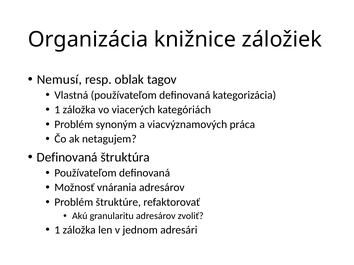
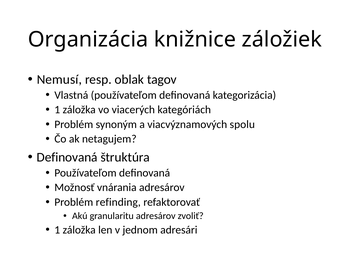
práca: práca -> spolu (242, 125)
štruktúre: štruktúre -> refinding (118, 203)
